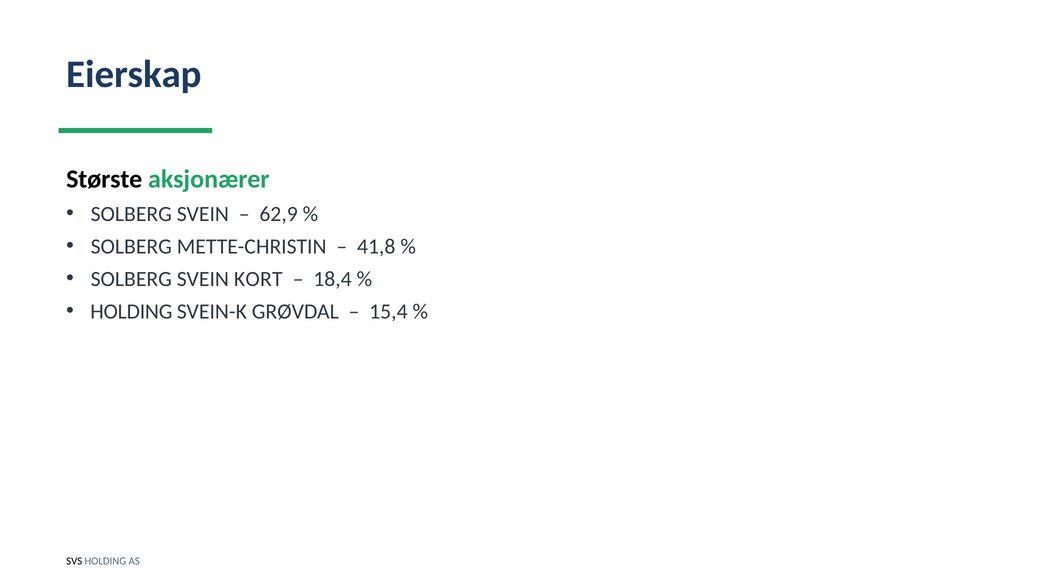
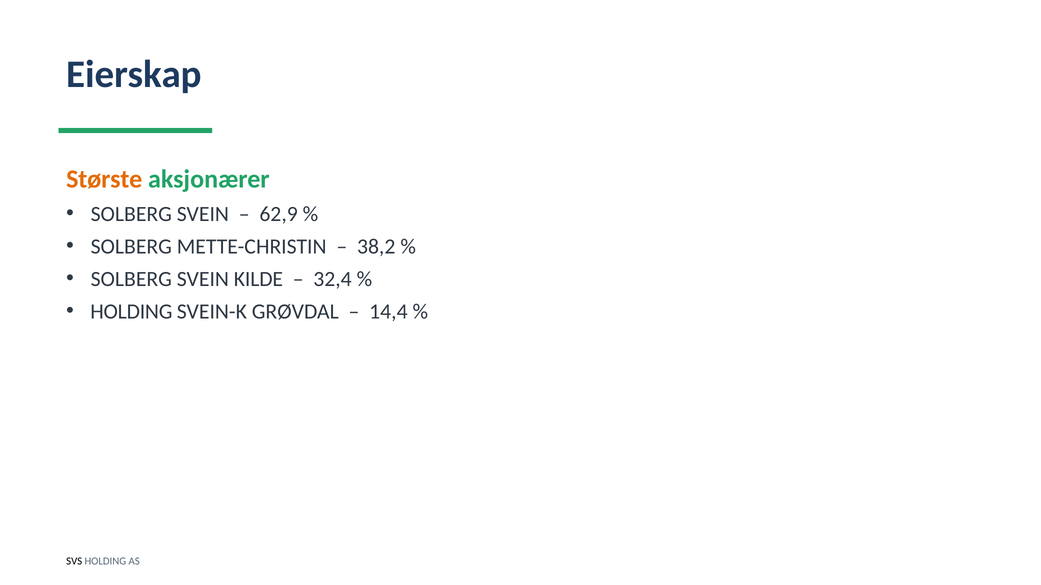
Største colour: black -> orange (104, 179)
41,8: 41,8 -> 38,2 (376, 247)
KORT: KORT -> KILDE (258, 279)
18,4: 18,4 -> 32,4 (332, 279)
15,4: 15,4 -> 14,4 (388, 312)
